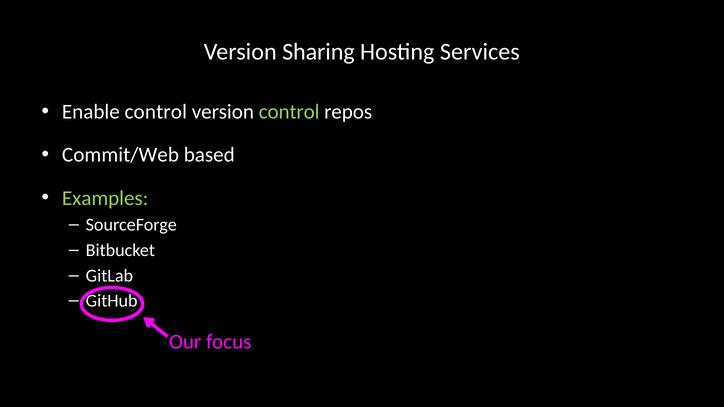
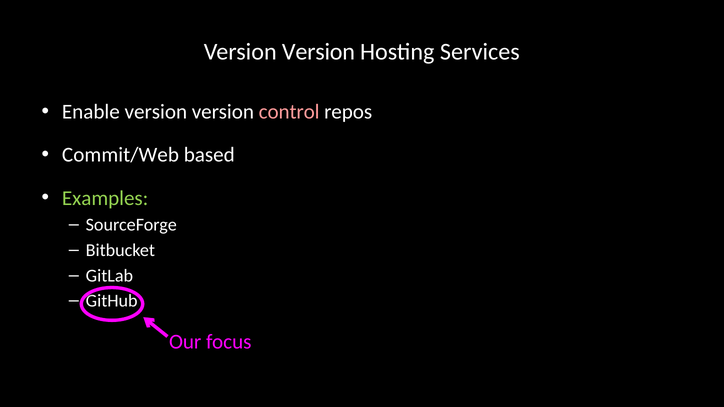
Sharing: Sharing -> Version (318, 52)
Enable control: control -> version (156, 112)
control colour: light green -> pink (289, 112)
